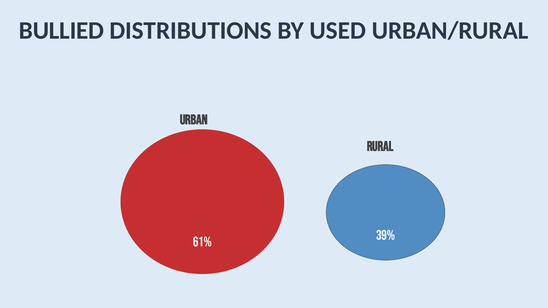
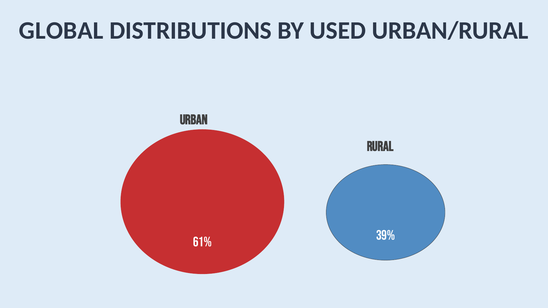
BULLIED: BULLIED -> GLOBAL (61, 30)
